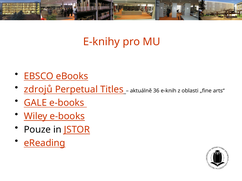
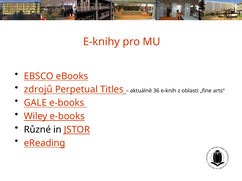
Pouze: Pouze -> Různé (37, 130)
